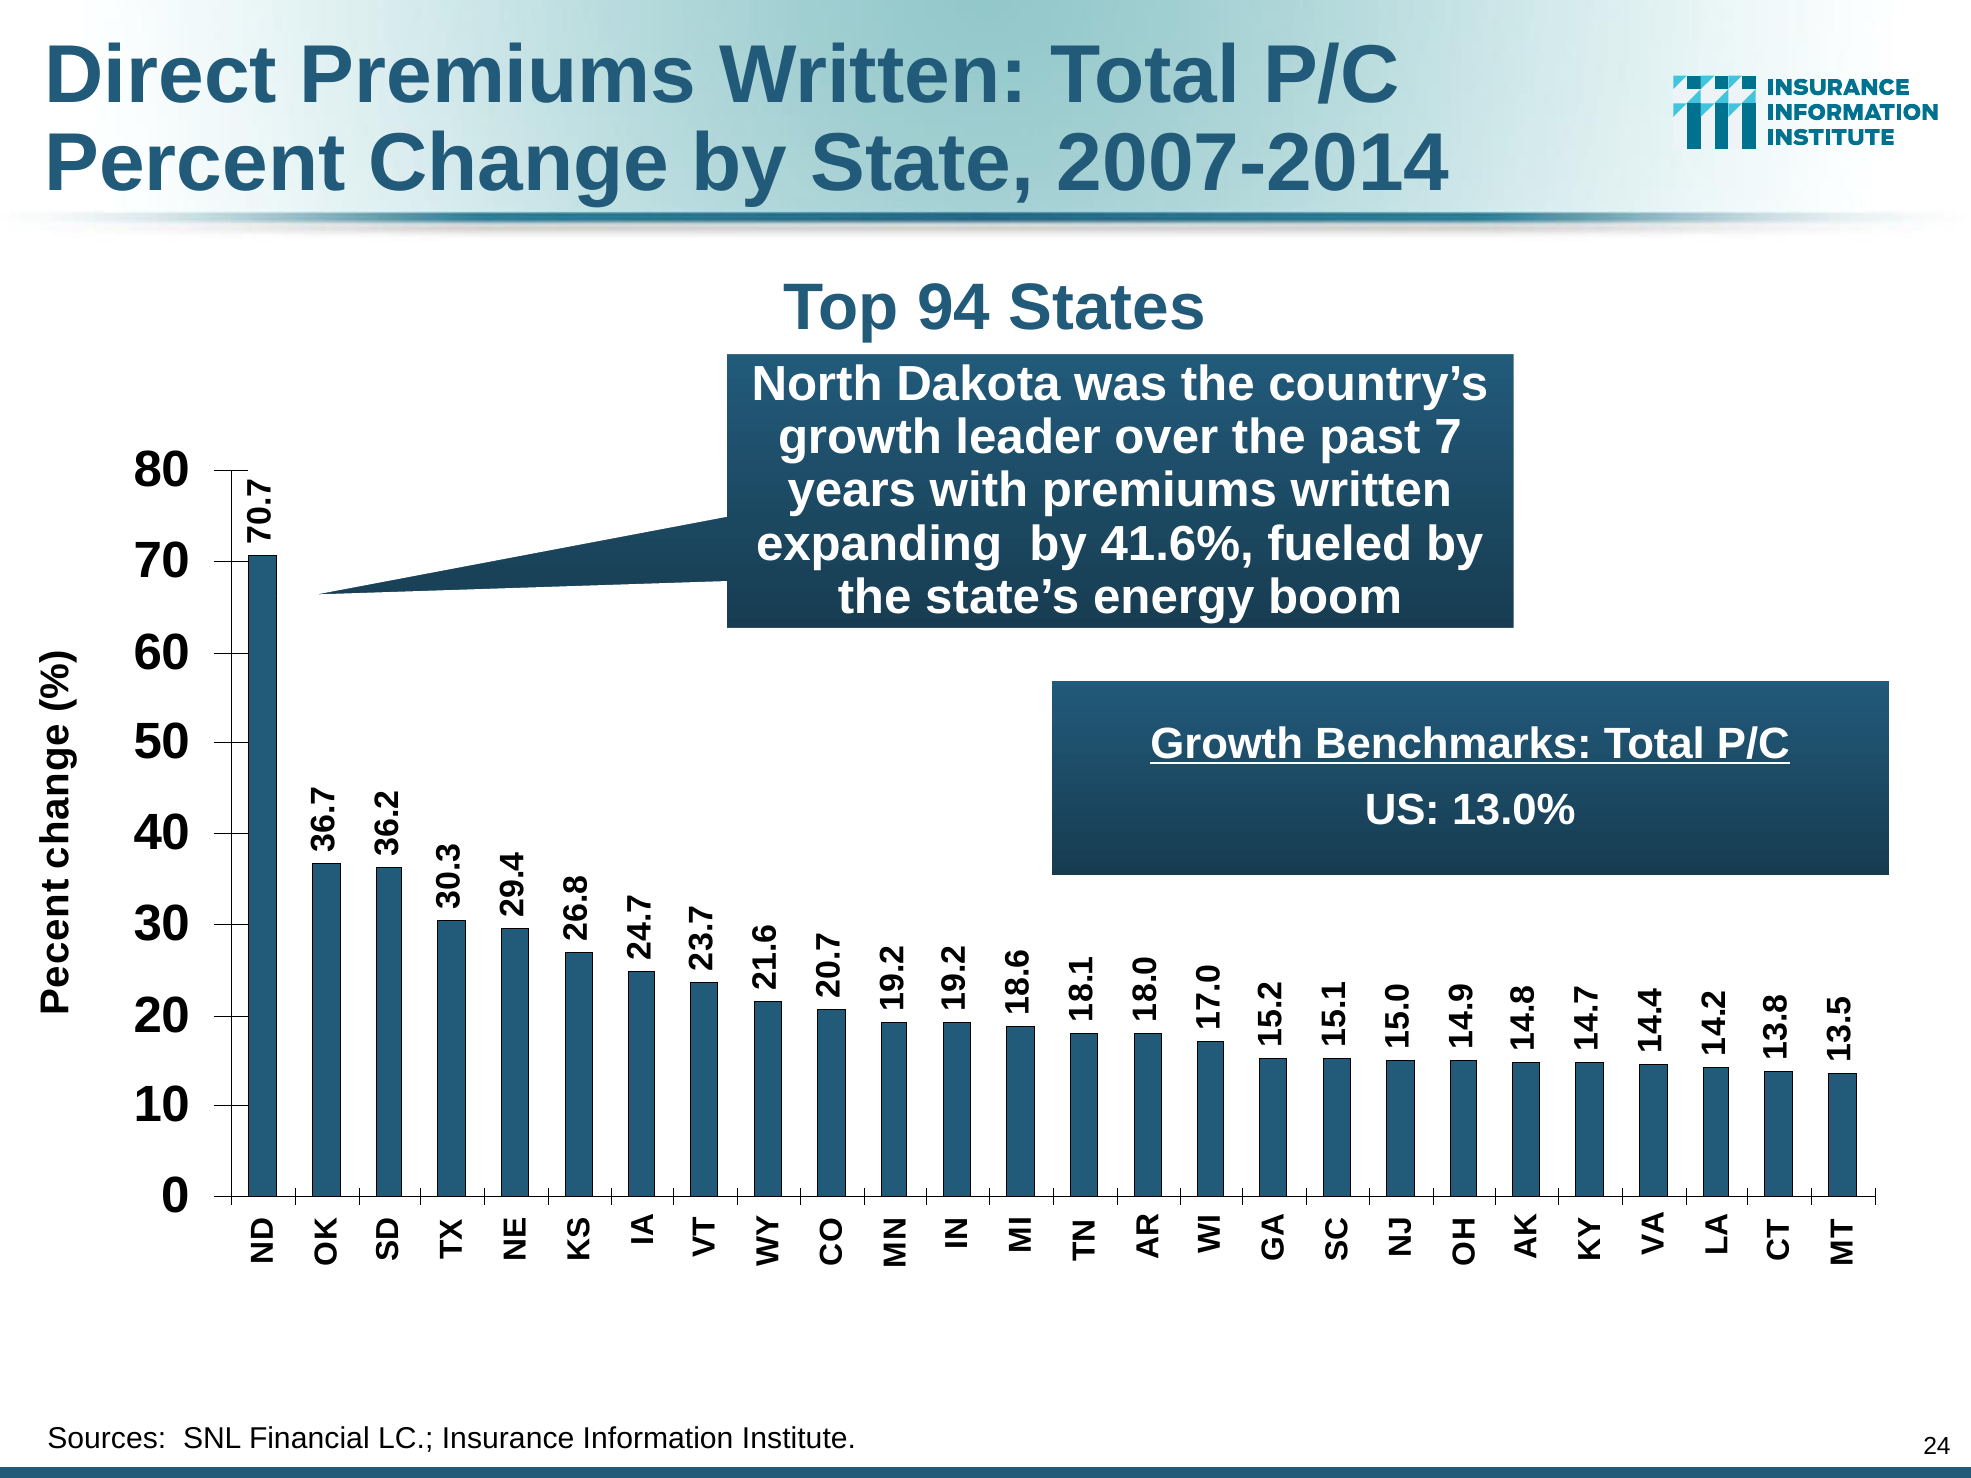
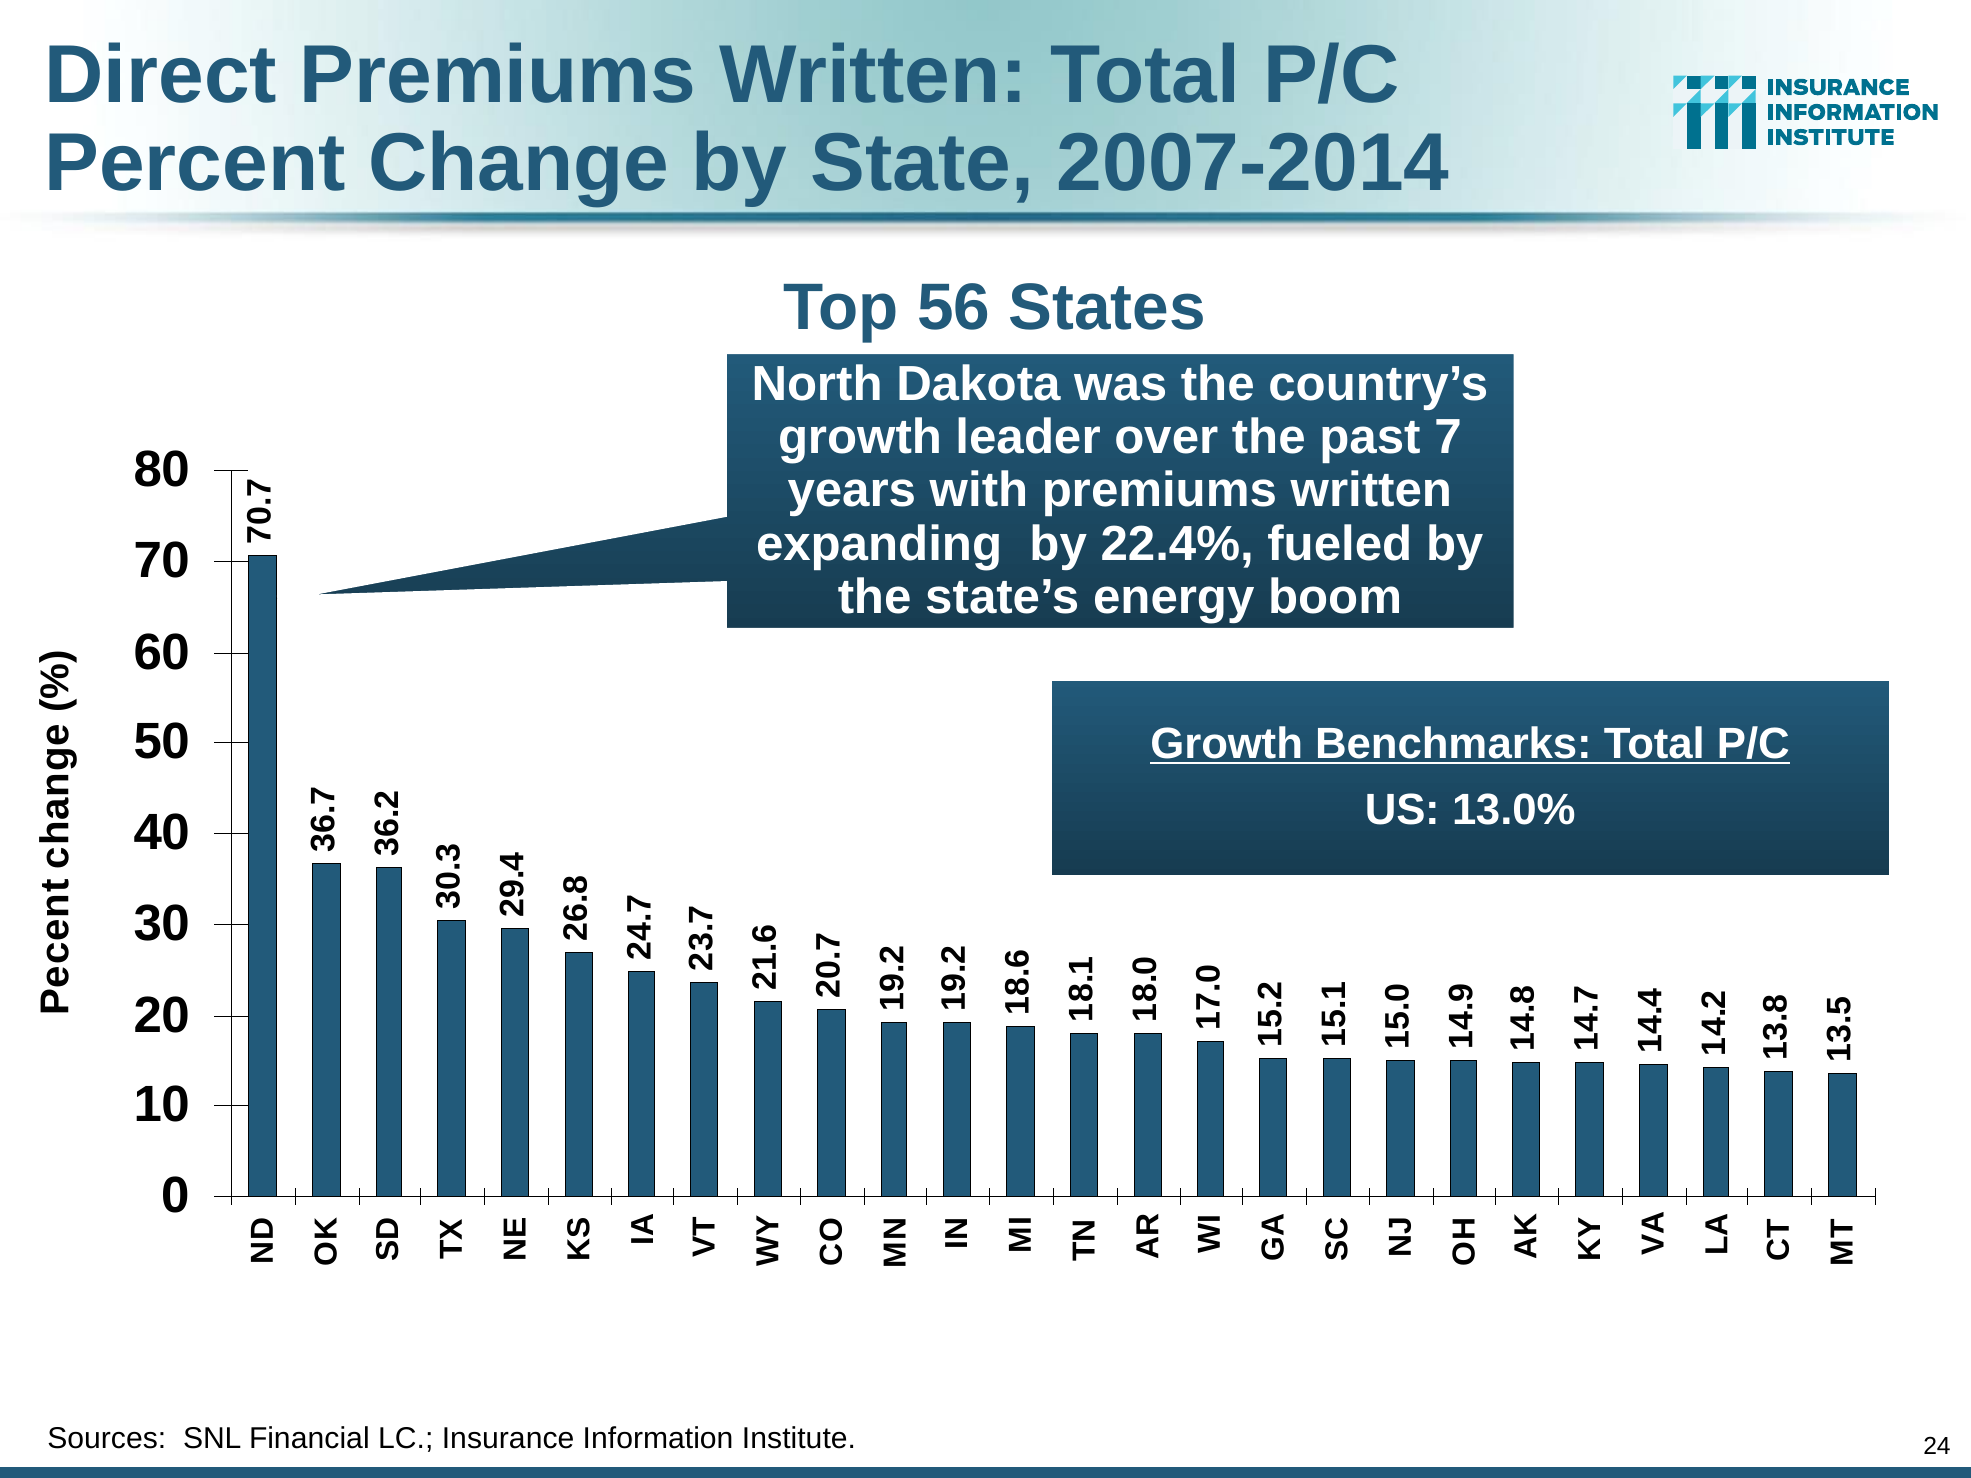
94: 94 -> 56 (954, 308)
41.6%: 41.6% -> 22.4% (1177, 544)
